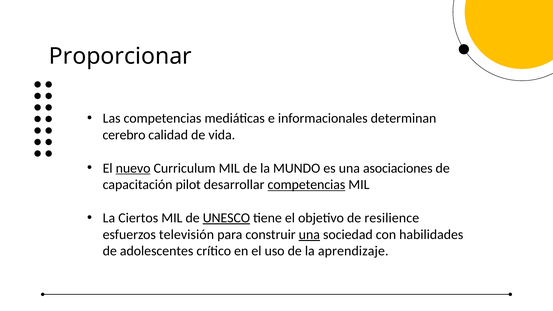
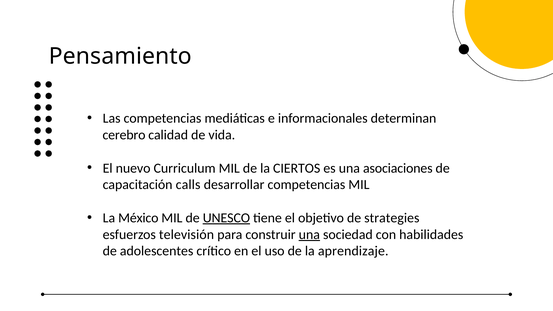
Proporcionar: Proporcionar -> Pensamiento (120, 56)
nuevo underline: present -> none (133, 168)
MUNDO: MUNDO -> CIERTOS (297, 168)
pilot: pilot -> calls (188, 185)
competencias underline: present -> none (306, 185)
Ciertos: Ciertos -> México (138, 218)
resilience: resilience -> strategies (392, 218)
